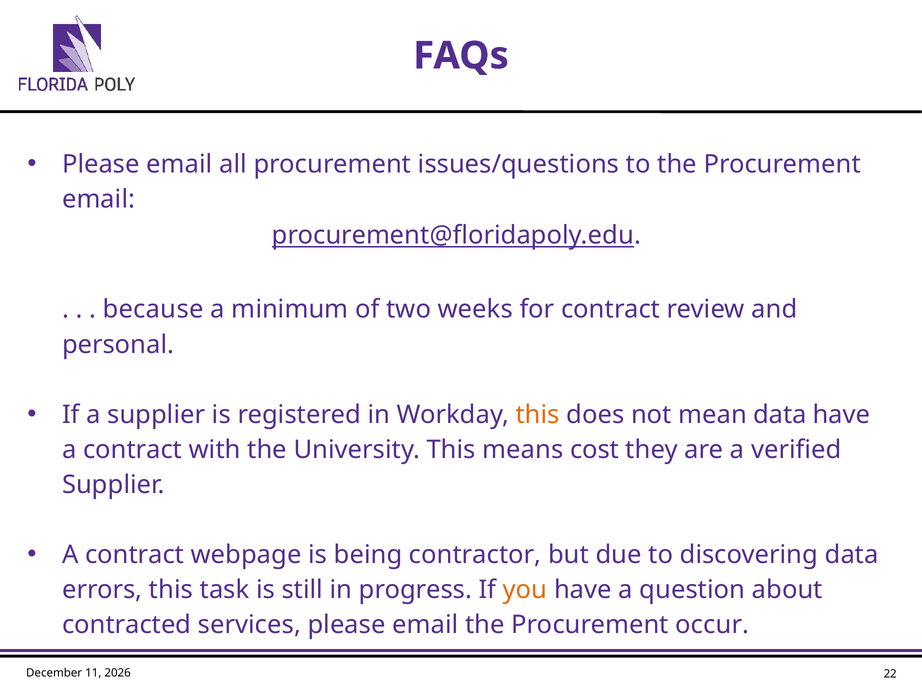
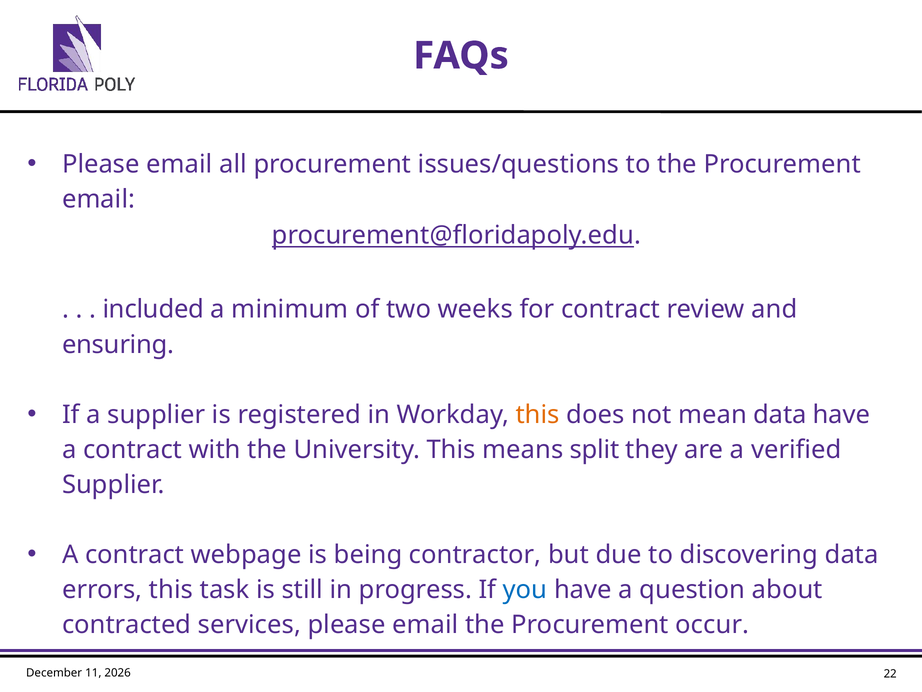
because: because -> included (153, 309)
personal: personal -> ensuring (118, 344)
cost: cost -> split (595, 449)
you colour: orange -> blue (525, 590)
